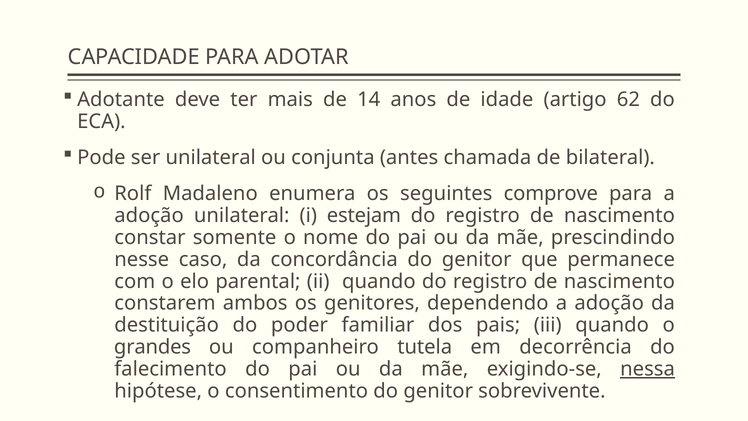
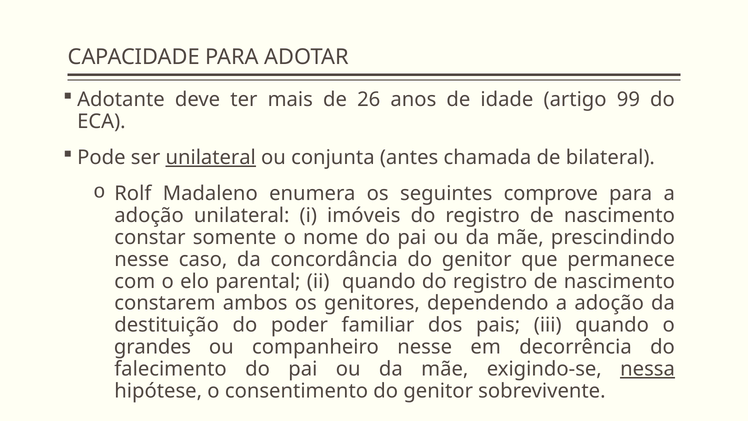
14: 14 -> 26 (369, 100)
62: 62 -> 99 (628, 100)
unilateral underline: none -> present (211, 158)
estejam: estejam -> imóveis (364, 215)
companheiro tutela: tutela -> nesse (425, 347)
